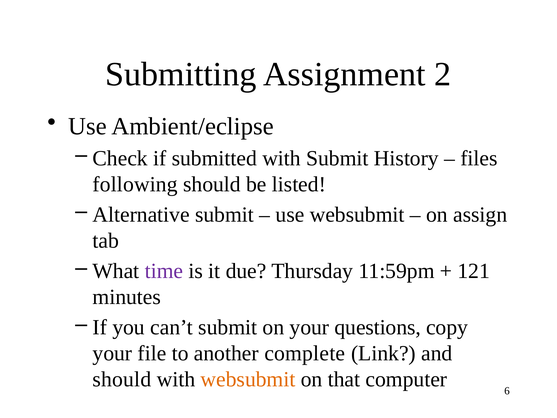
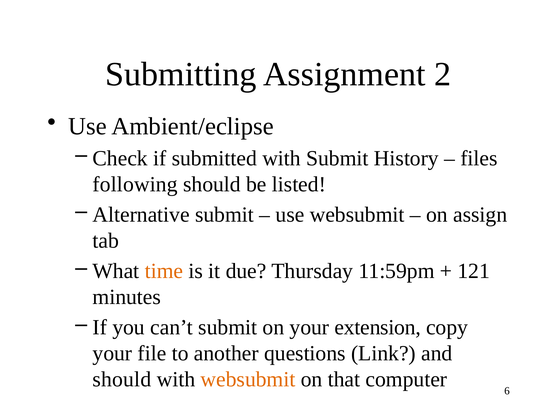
time colour: purple -> orange (164, 271)
questions: questions -> extension (378, 327)
complete: complete -> questions (305, 353)
